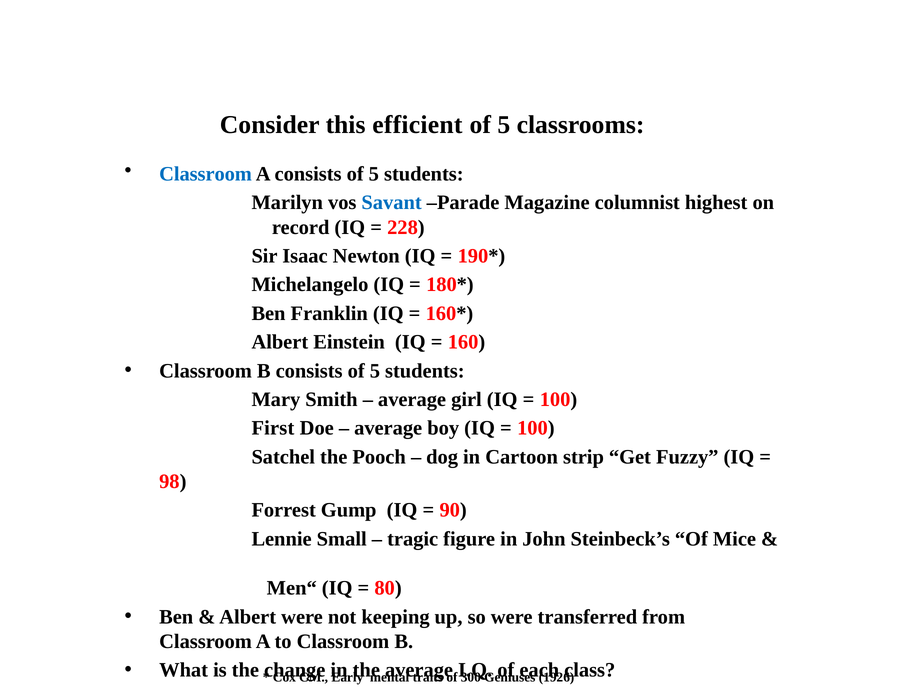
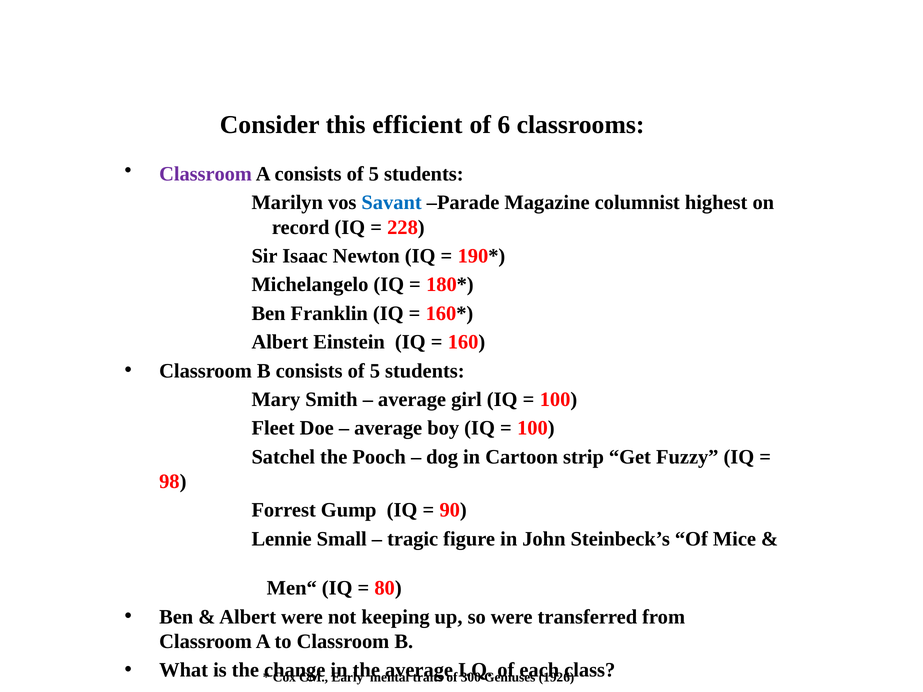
5: 5 -> 6 (504, 125)
Classroom colour: blue -> purple (206, 174)
First: First -> Fleet (273, 428)
